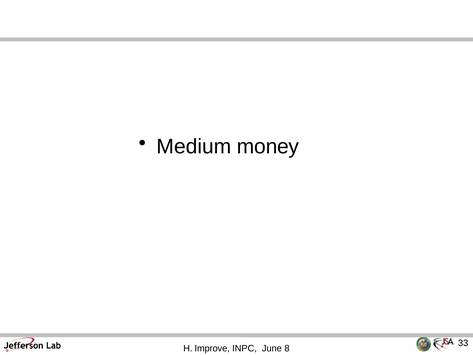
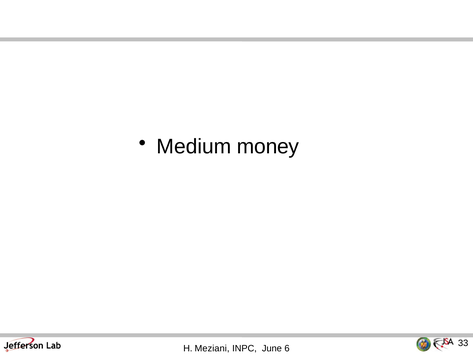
Improve: Improve -> Meziani (212, 348)
8: 8 -> 6 (287, 348)
